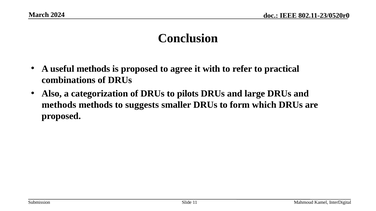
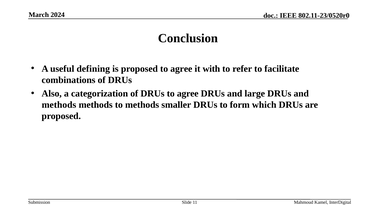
useful methods: methods -> defining (93, 69)
practical: practical -> facilitate (282, 69)
DRUs to pilots: pilots -> agree (188, 94)
to suggests: suggests -> methods (142, 105)
